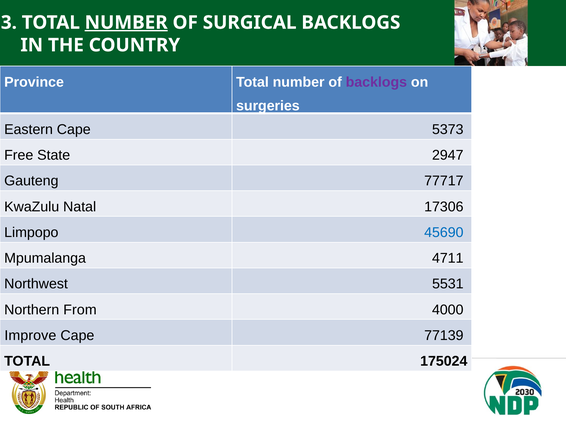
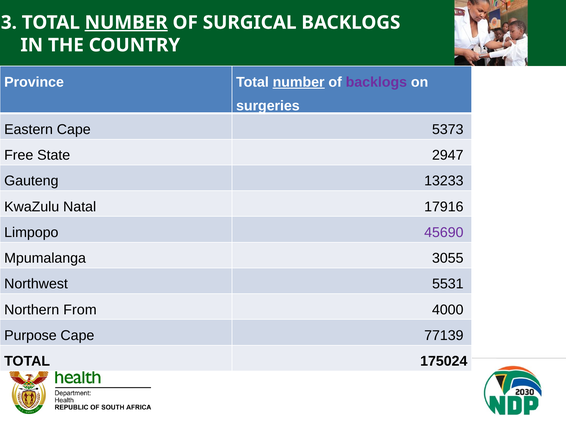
number underline: none -> present (299, 82)
77717: 77717 -> 13233 (444, 181)
17306: 17306 -> 17916 (444, 207)
45690 colour: blue -> purple (444, 233)
4711: 4711 -> 3055 (448, 259)
Improve: Improve -> Purpose (30, 336)
